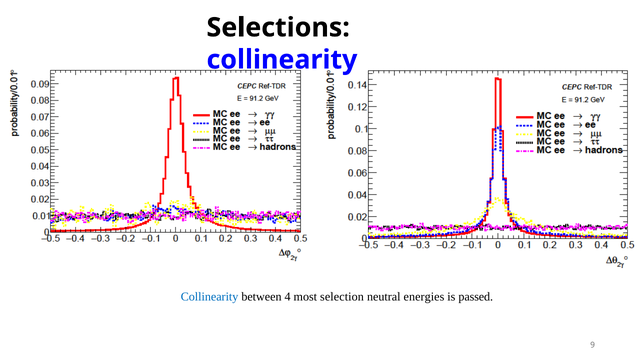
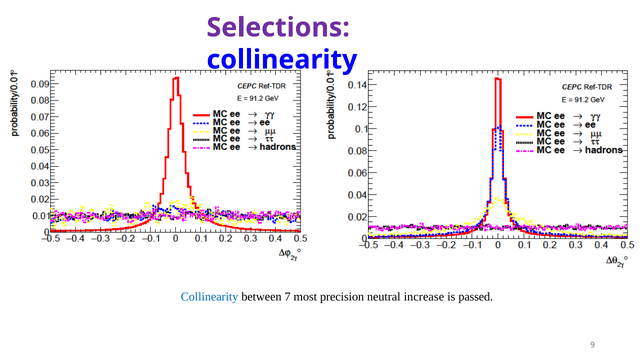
Selections colour: black -> purple (278, 28)
4: 4 -> 7 (288, 297)
selection: selection -> precision (342, 297)
energies: energies -> increase (424, 297)
